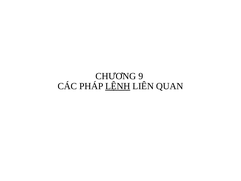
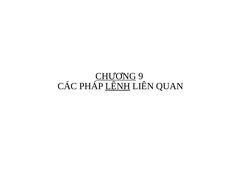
CHƯƠNG underline: none -> present (116, 76)
